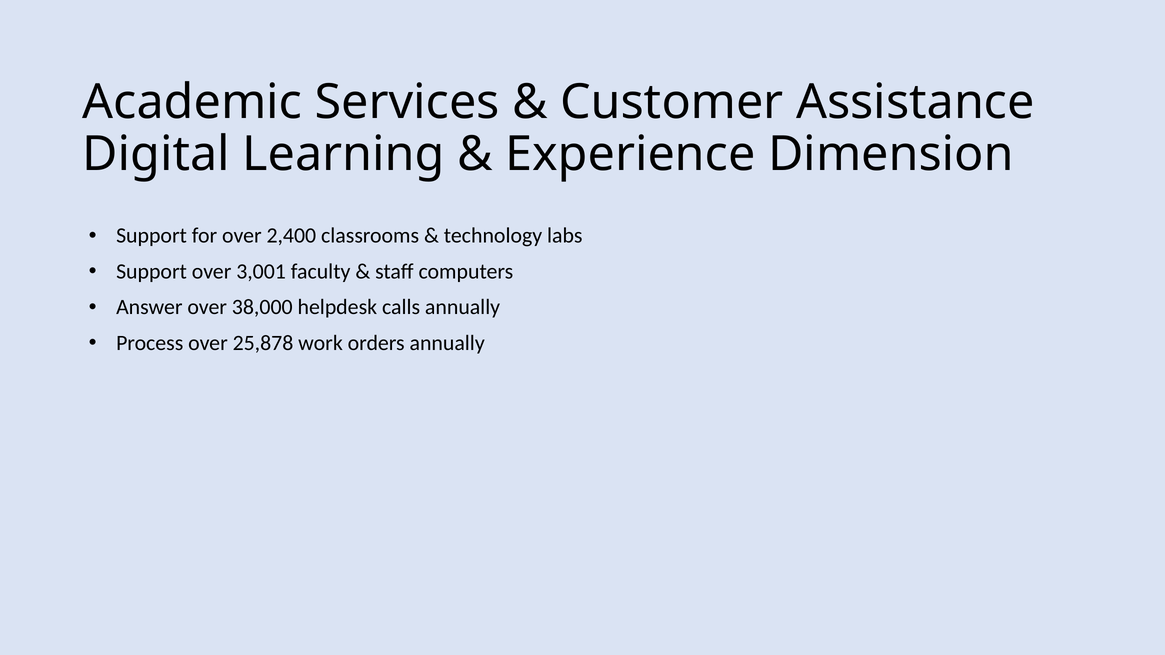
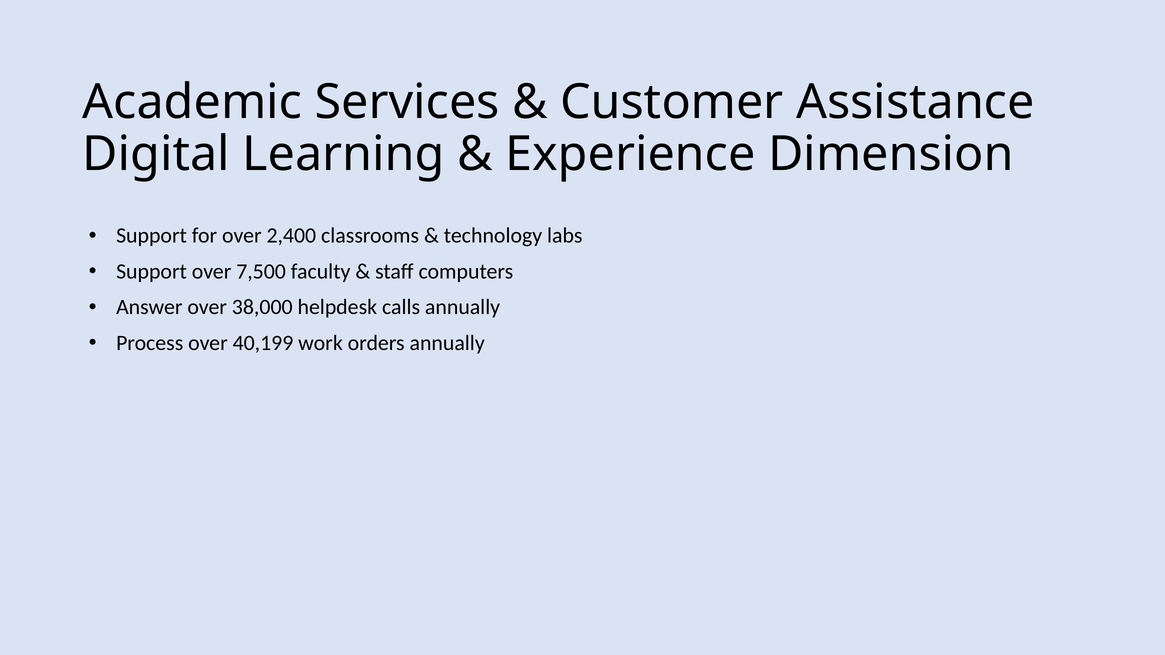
3,001: 3,001 -> 7,500 (261, 272)
25,878: 25,878 -> 40,199 (263, 343)
